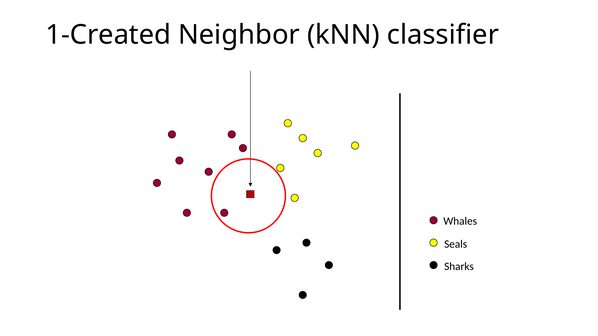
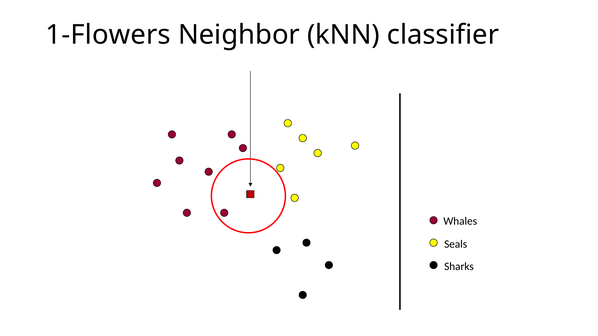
1-Created: 1-Created -> 1-Flowers (108, 35)
